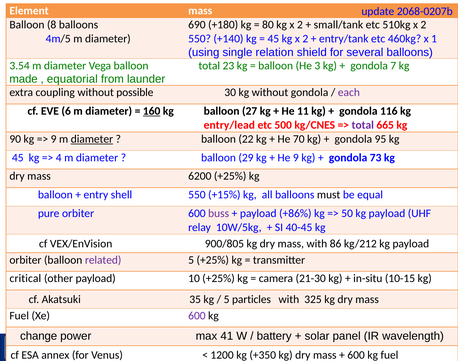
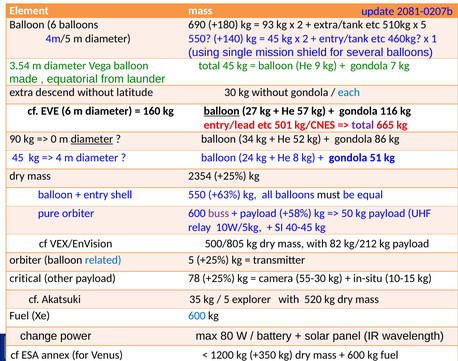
2068-0207b: 2068-0207b -> 2081-0207b (425, 11)
Balloon 8: 8 -> 6 (52, 25)
80: 80 -> 93 (268, 25)
small/tank: small/tank -> extra/tank (338, 25)
510kg x 2: 2 -> 5 (423, 25)
relation: relation -> mission (275, 52)
total 23: 23 -> 45 (228, 66)
3: 3 -> 9 (317, 66)
coupling: coupling -> descend (55, 92)
possible: possible -> latitude (135, 92)
each colour: purple -> blue (349, 92)
160 underline: present -> none (152, 111)
balloon underline: none -> present (222, 111)
11: 11 -> 57 (303, 111)
500: 500 -> 501 (283, 125)
9: 9 -> 0 (54, 139)
22: 22 -> 34 (246, 139)
70: 70 -> 52 (299, 139)
95: 95 -> 86 (380, 139)
29: 29 -> 24 (246, 158)
He 9: 9 -> 8 (296, 158)
73: 73 -> 51 (376, 158)
6200: 6200 -> 2354 (200, 176)
+15%: +15% -> +63% (224, 195)
+86%: +86% -> +58% (295, 213)
900/805: 900/805 -> 500/805 (224, 244)
86: 86 -> 82 (336, 244)
related colour: purple -> blue (103, 260)
10: 10 -> 78 (194, 278)
21-30: 21-30 -> 55-30 (311, 278)
particles: particles -> explorer (251, 299)
325: 325 -> 520 (313, 299)
600 colour: purple -> blue (197, 316)
41: 41 -> 80 (227, 336)
